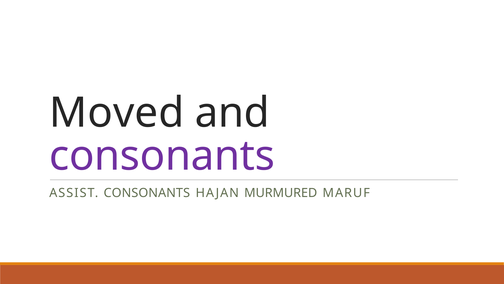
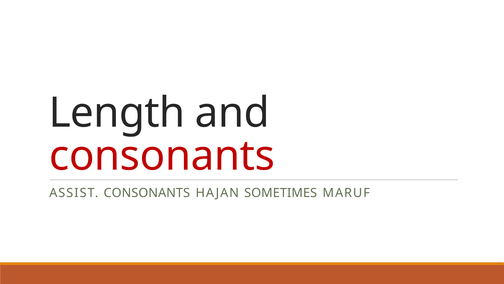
Moved: Moved -> Length (117, 113)
consonants colour: purple -> red (162, 156)
MURMURED: MURMURED -> SOMETIMES (281, 193)
